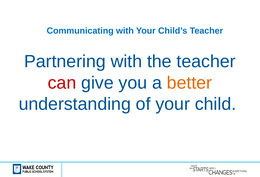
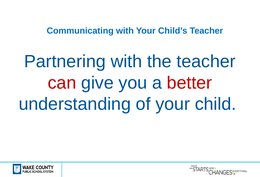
better colour: orange -> red (189, 83)
